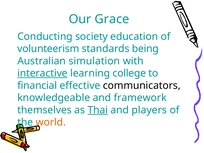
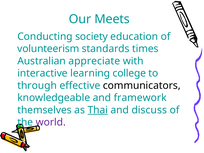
Grace: Grace -> Meets (112, 19)
being: being -> times (145, 49)
simulation: simulation -> appreciate (94, 61)
interactive underline: present -> none (42, 73)
financial: financial -> through (37, 86)
players: players -> discuss (149, 110)
world colour: orange -> purple (51, 122)
